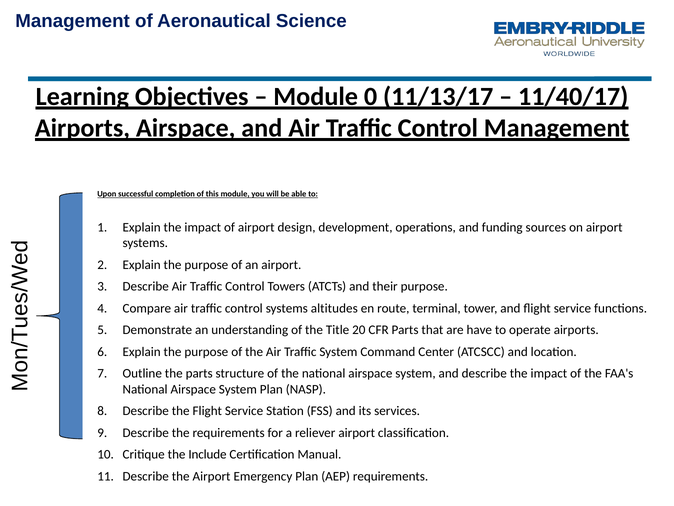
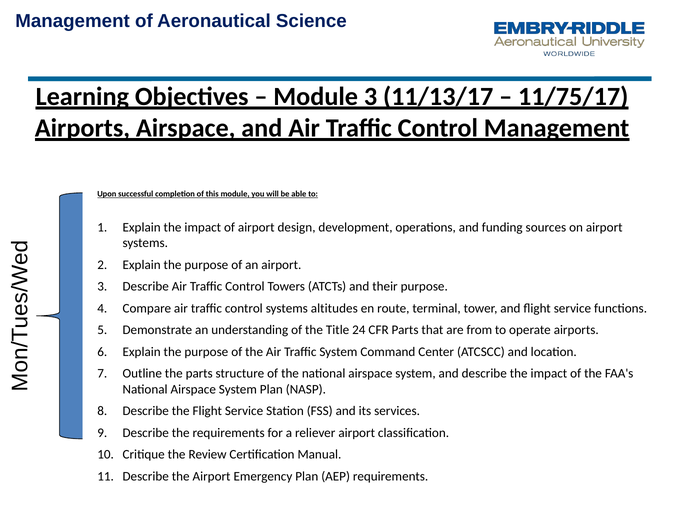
Module 0: 0 -> 3 (371, 97)
11/40/17: 11/40/17 -> 11/75/17 (573, 97)
20: 20 -> 24 (359, 330)
have: have -> from (479, 330)
Include: Include -> Review (207, 454)
